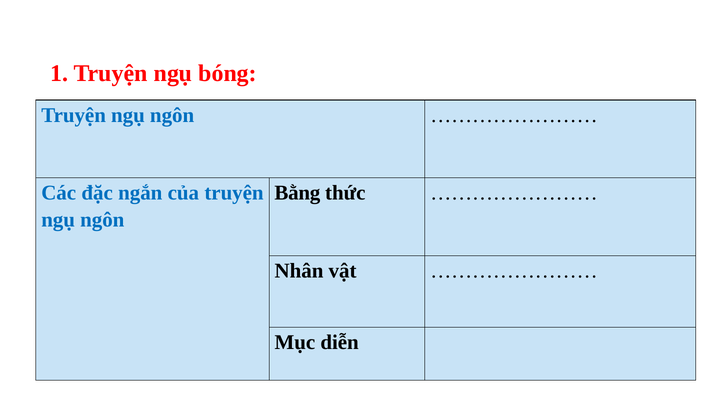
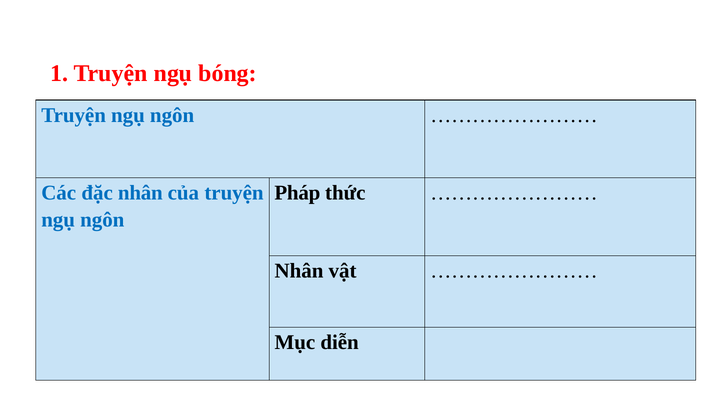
đặc ngắn: ngắn -> nhân (140, 193)
Bằng: Bằng -> Pháp (297, 193)
